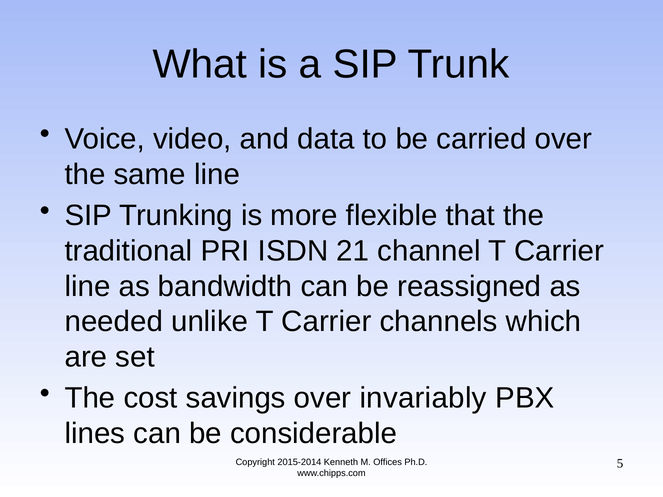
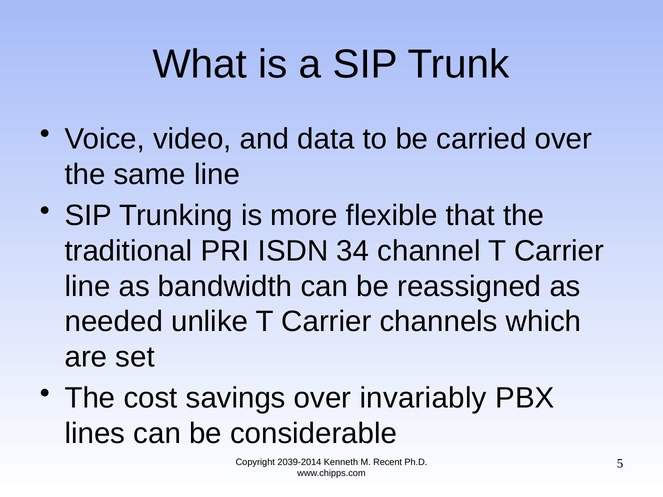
21: 21 -> 34 (353, 251)
2015-2014: 2015-2014 -> 2039-2014 (299, 462)
Offices: Offices -> Recent (388, 462)
